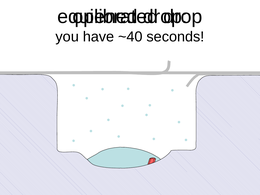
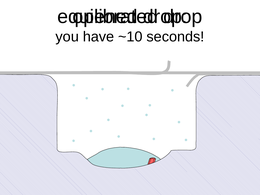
~40: ~40 -> ~10 (130, 37)
